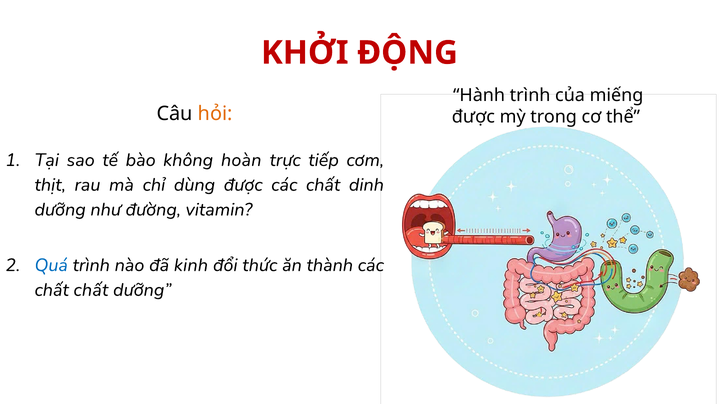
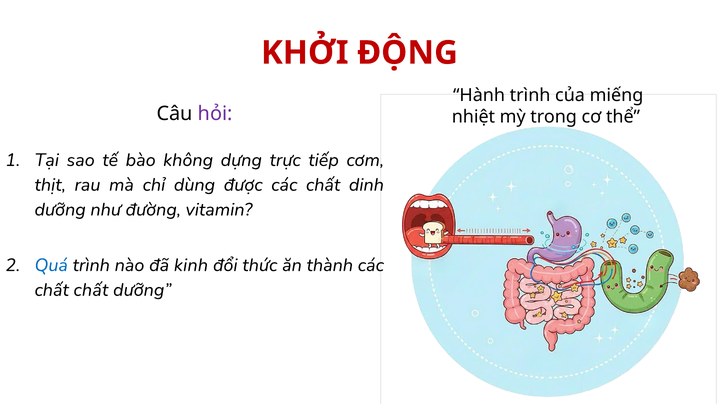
hỏi colour: orange -> purple (215, 114)
được: được -> nhiệt (473, 117)
hoàn: hoàn -> dựng (241, 160)
